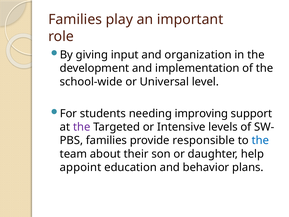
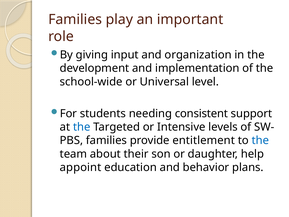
improving: improving -> consistent (201, 113)
the colour: purple -> blue (82, 127)
responsible: responsible -> entitlement (204, 140)
